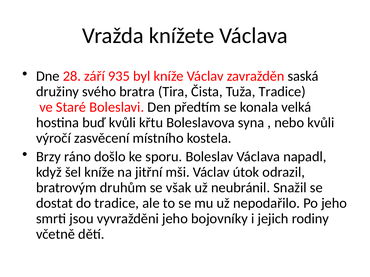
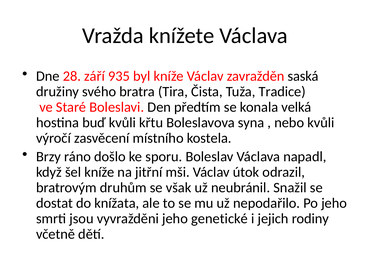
do tradice: tradice -> knížata (117, 204)
bojovníky: bojovníky -> genetické (219, 219)
